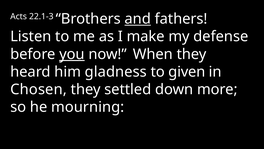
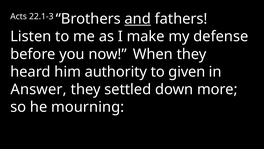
you underline: present -> none (72, 54)
gladness: gladness -> authority (116, 72)
Chosen: Chosen -> Answer (39, 89)
